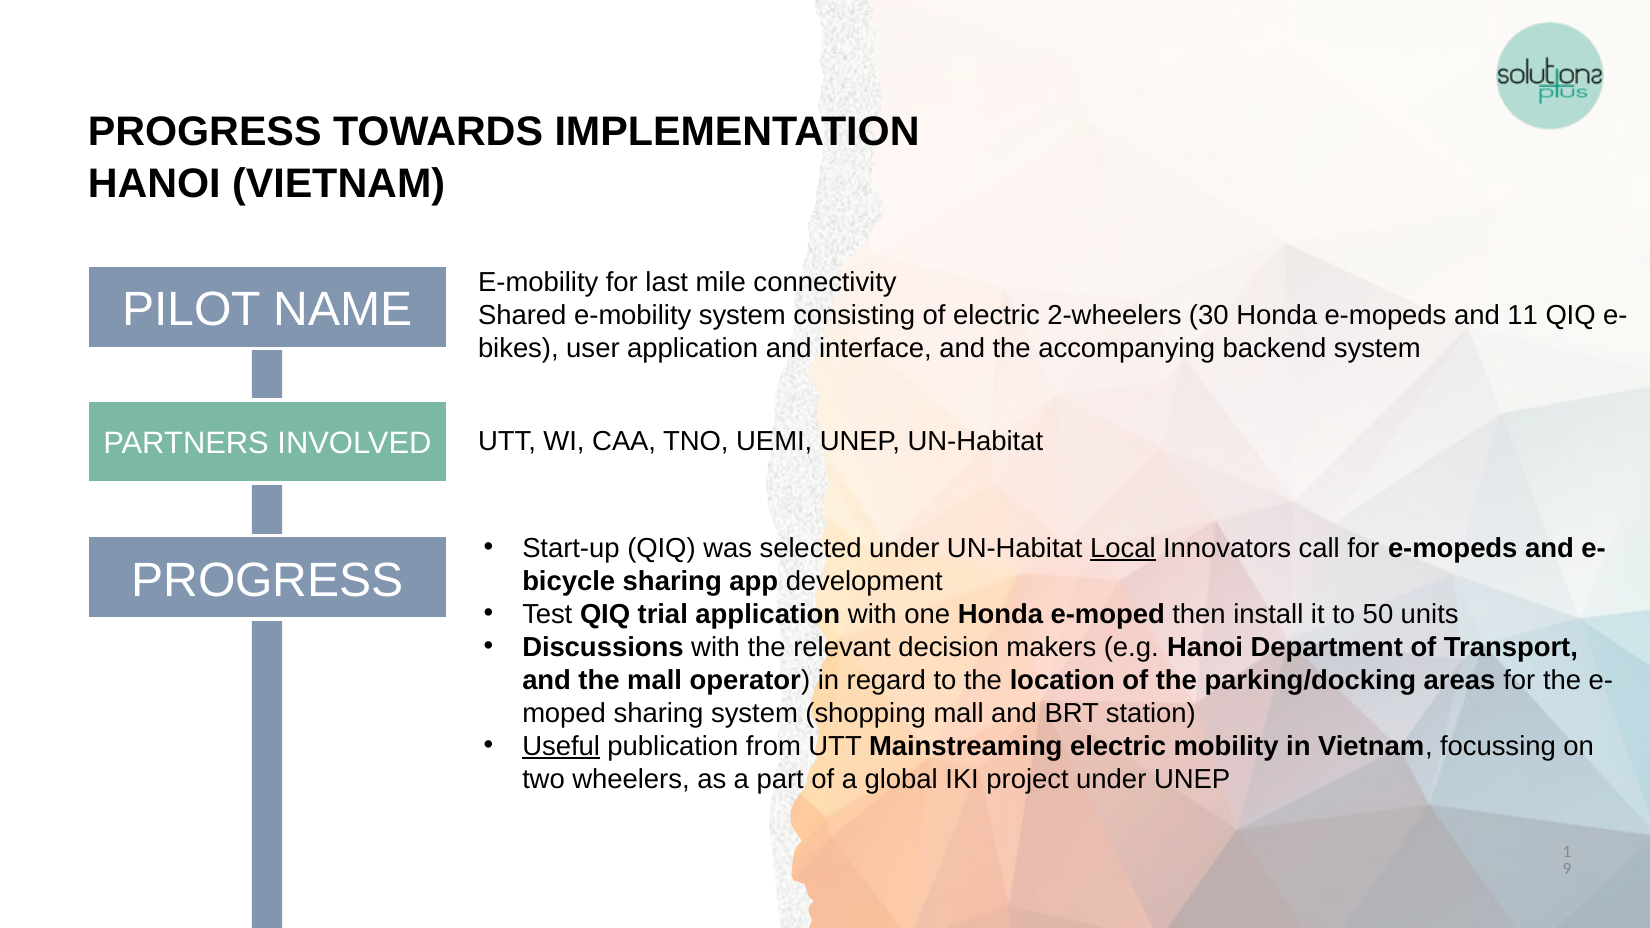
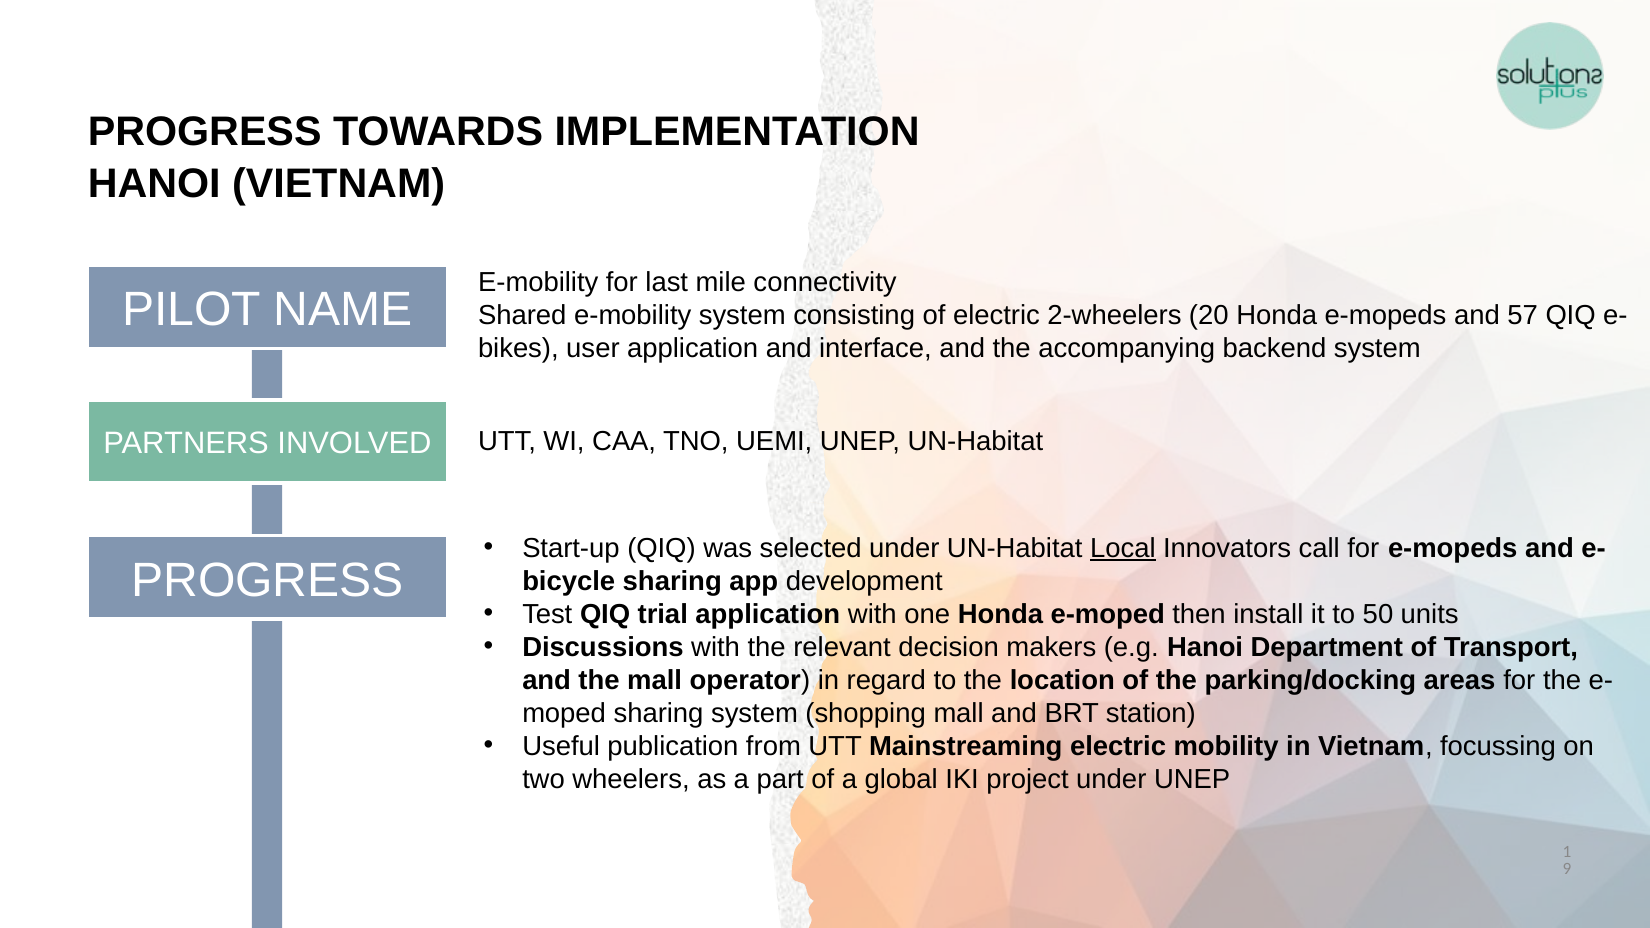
30: 30 -> 20 (1209, 315)
11: 11 -> 57 (1523, 315)
Useful underline: present -> none (561, 746)
